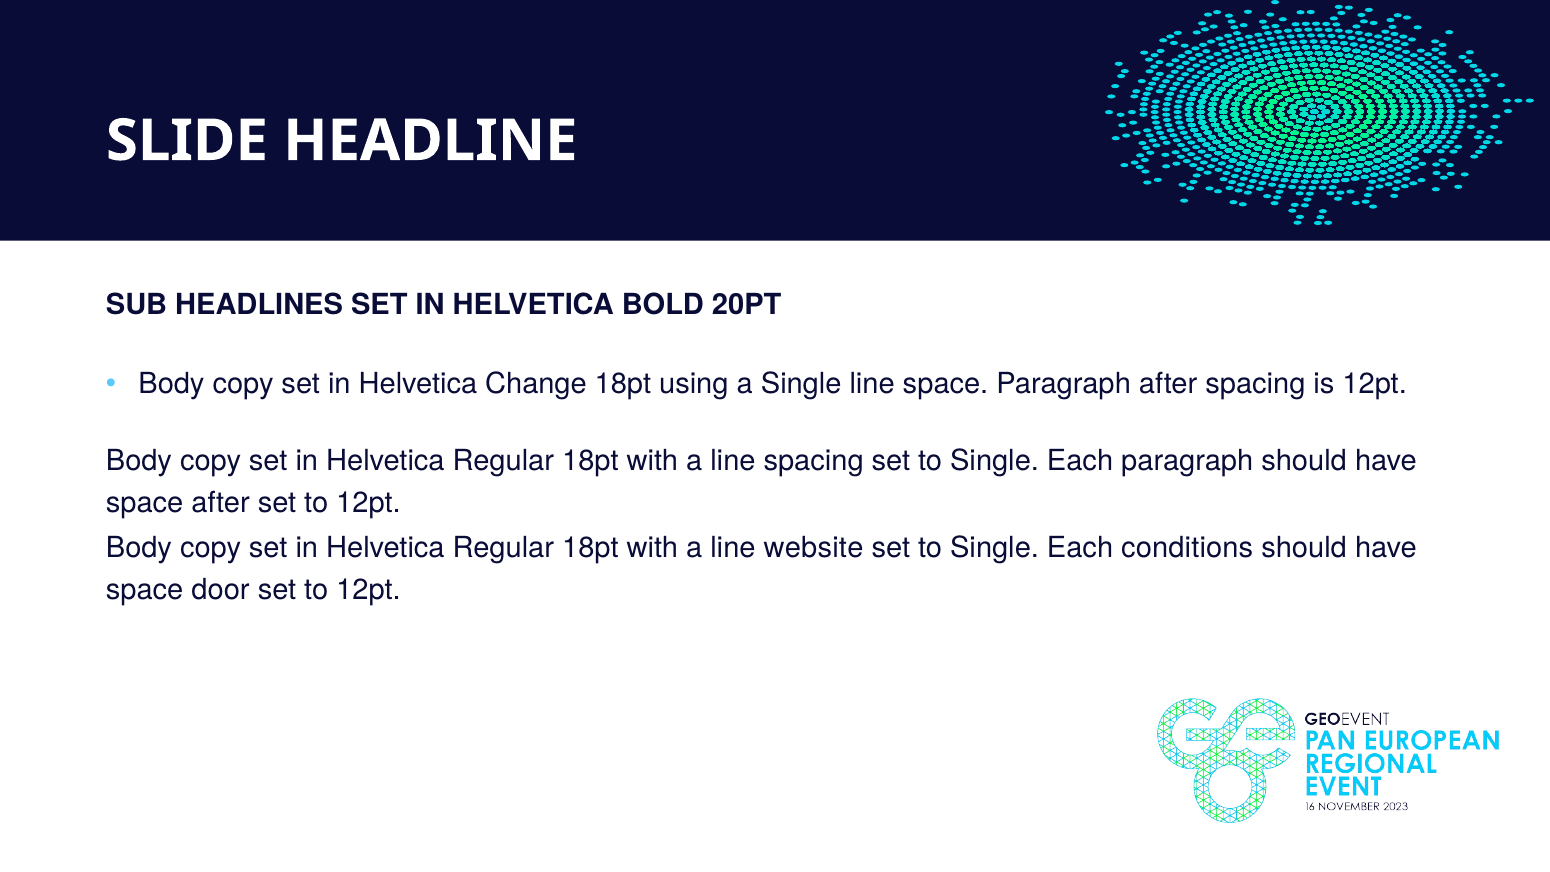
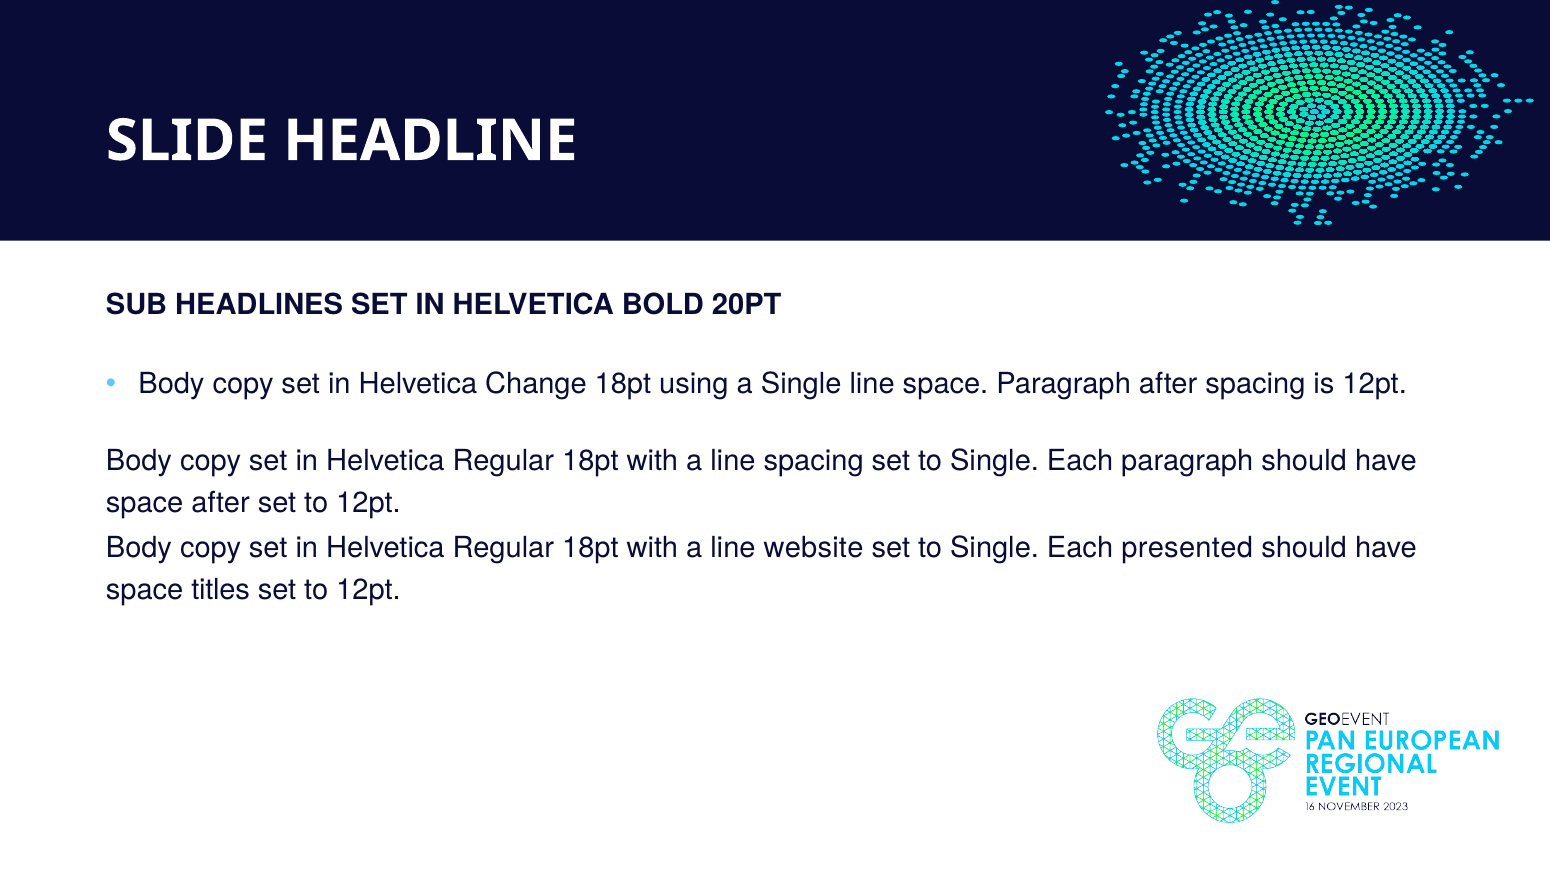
conditions: conditions -> presented (1187, 548)
door: door -> titles (221, 590)
